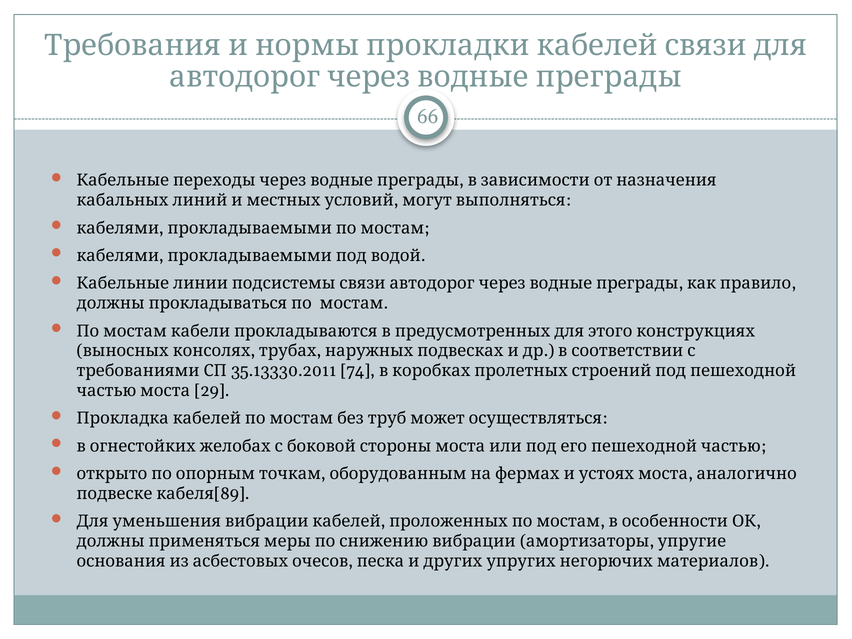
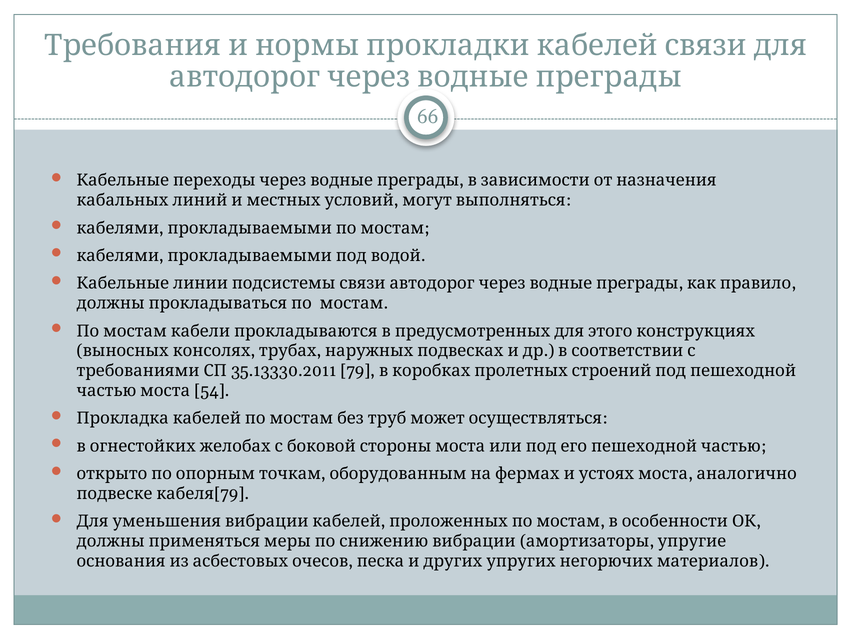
35.13330.2011 74: 74 -> 79 (358, 371)
29: 29 -> 54 (212, 391)
89: 89 -> 79 (232, 494)
